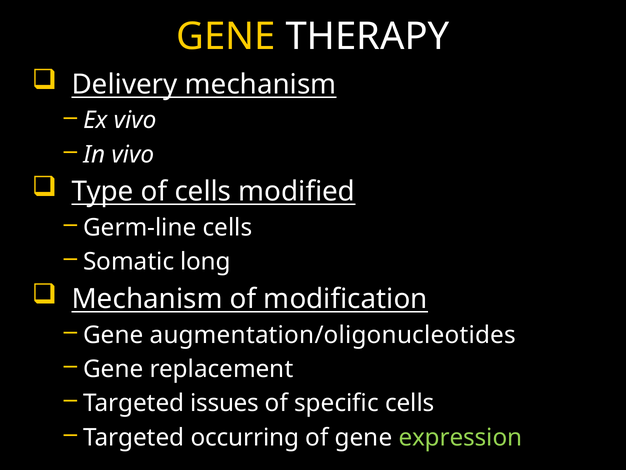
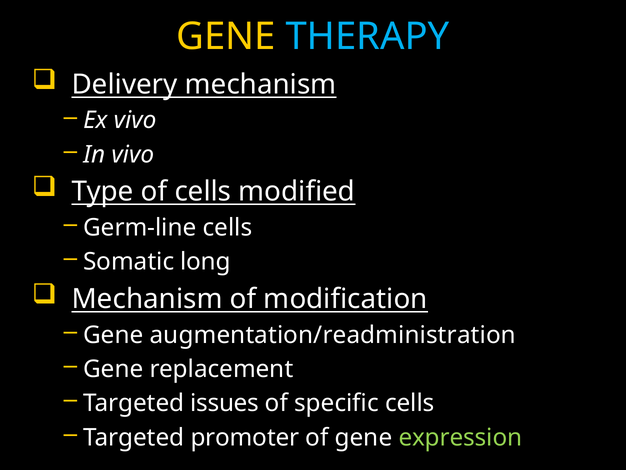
THERAPY colour: white -> light blue (368, 37)
augmentation/oligonucleotides: augmentation/oligonucleotides -> augmentation/readministration (333, 335)
occurring: occurring -> promoter (245, 437)
